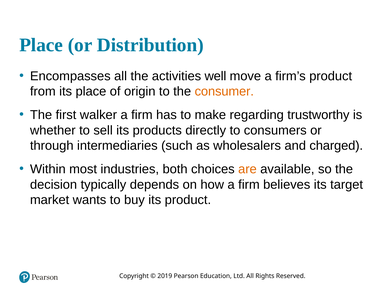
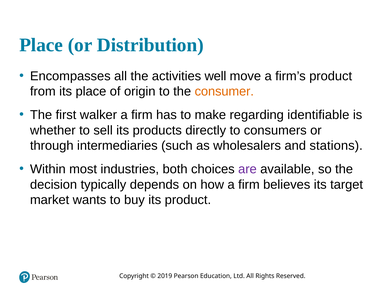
trustworthy: trustworthy -> identifiable (318, 115)
charged: charged -> stations (336, 146)
are colour: orange -> purple (247, 169)
